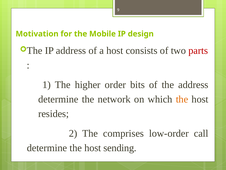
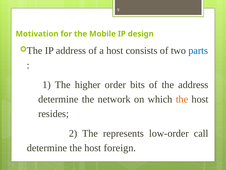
parts colour: red -> blue (198, 51)
comprises: comprises -> represents (124, 133)
sending: sending -> foreign (120, 147)
